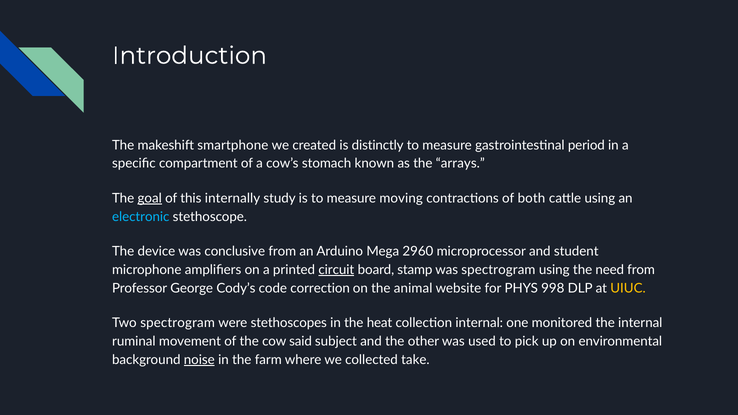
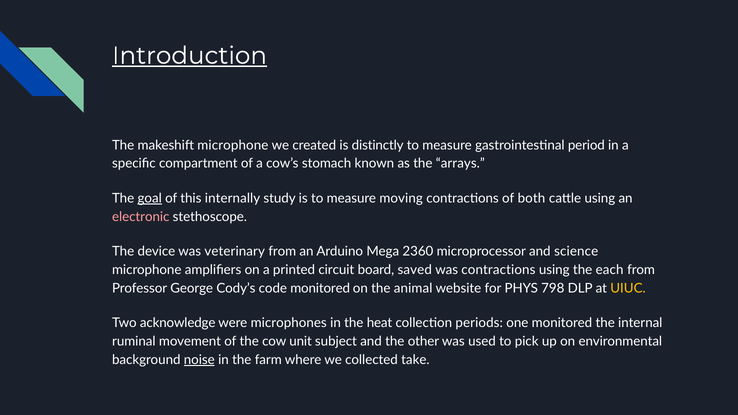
Introduction underline: none -> present (190, 56)
makeshift smartphone: smartphone -> microphone (233, 145)
electronic colour: light blue -> pink (141, 217)
conclusive: conclusive -> veterinary (235, 252)
2960: 2960 -> 2360 (418, 252)
student: student -> science (576, 252)
circuit underline: present -> none (336, 270)
stamp: stamp -> saved (415, 270)
was spectrogram: spectrogram -> contractions (498, 270)
need: need -> each (610, 270)
code correction: correction -> monitored (320, 288)
998: 998 -> 798 (553, 288)
Two spectrogram: spectrogram -> acknowledge (178, 323)
stethoscopes: stethoscopes -> microphones (289, 323)
collection internal: internal -> periods (479, 323)
said: said -> unit (301, 342)
